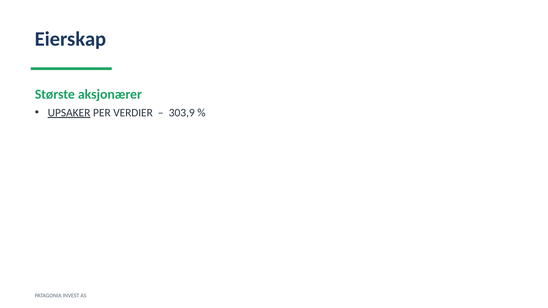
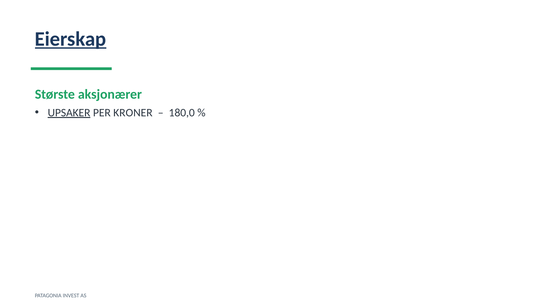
Eierskap underline: none -> present (71, 39)
VERDIER: VERDIER -> KRONER (133, 113)
303,9: 303,9 -> 180,0 (182, 113)
